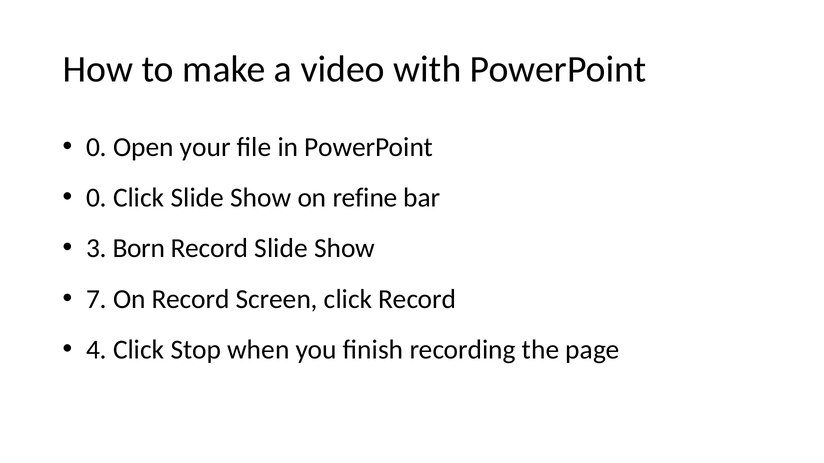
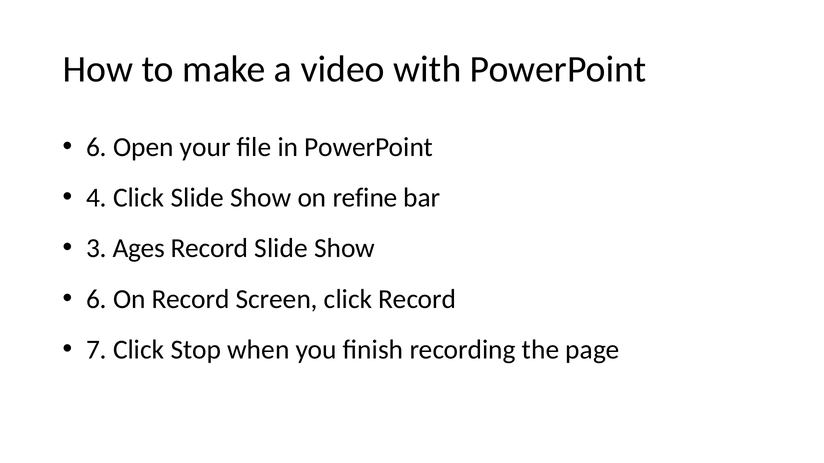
0: 0 -> 6 (96, 147)
0: 0 -> 4 (96, 198)
Born: Born -> Ages (139, 249)
7: 7 -> 6 (96, 299)
4: 4 -> 7 (96, 350)
